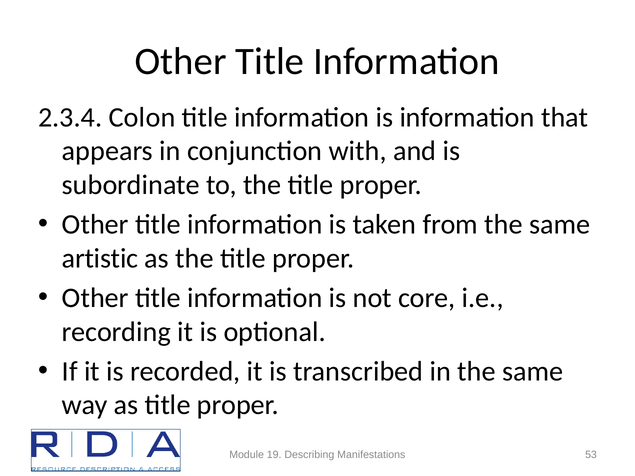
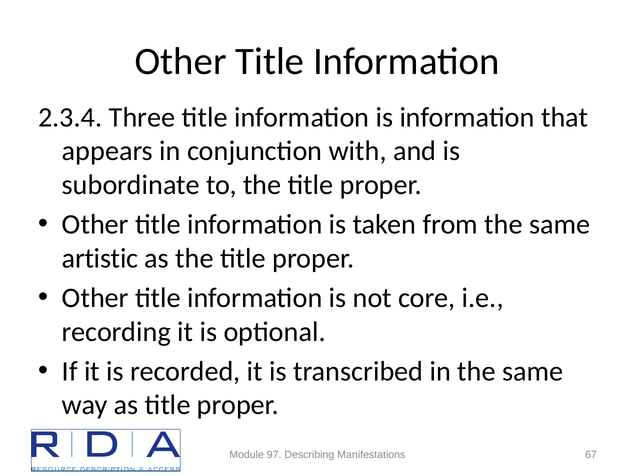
Colon: Colon -> Three (142, 117)
19: 19 -> 97 (274, 455)
53: 53 -> 67 (591, 455)
